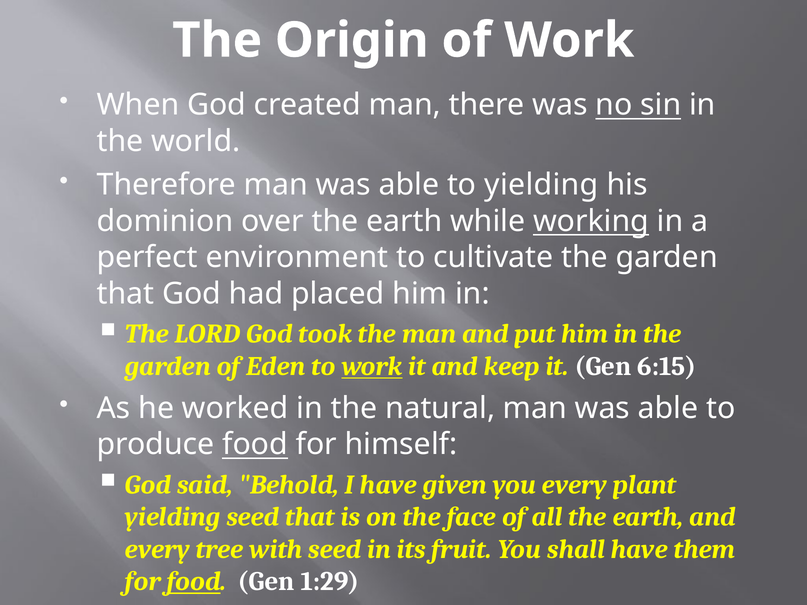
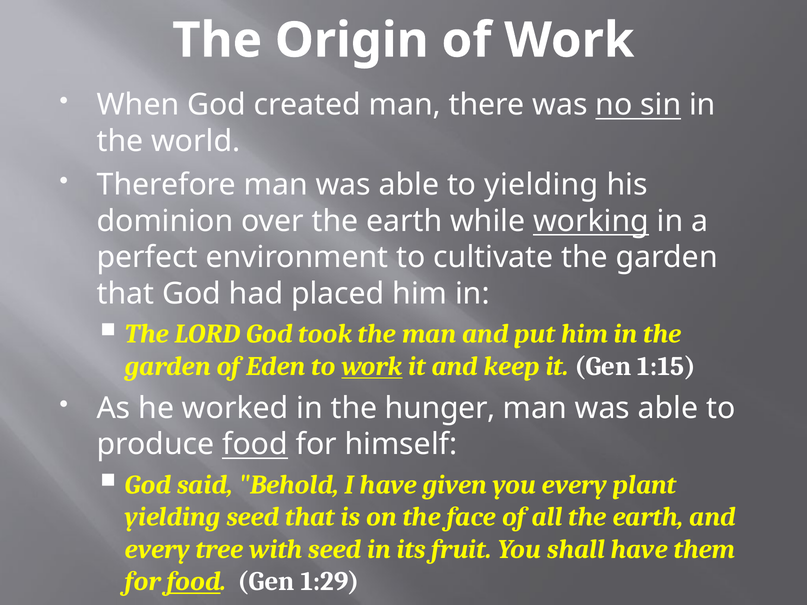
6:15: 6:15 -> 1:15 (666, 367)
natural: natural -> hunger (440, 408)
